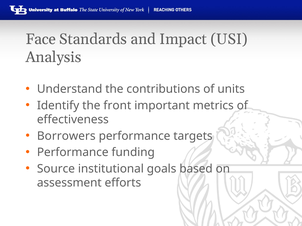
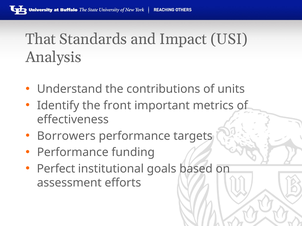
Face: Face -> That (41, 39)
Source: Source -> Perfect (56, 169)
